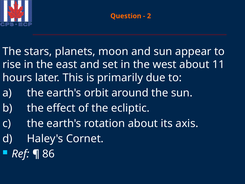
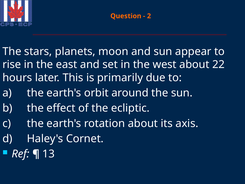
11: 11 -> 22 (218, 64)
86: 86 -> 13 (48, 154)
